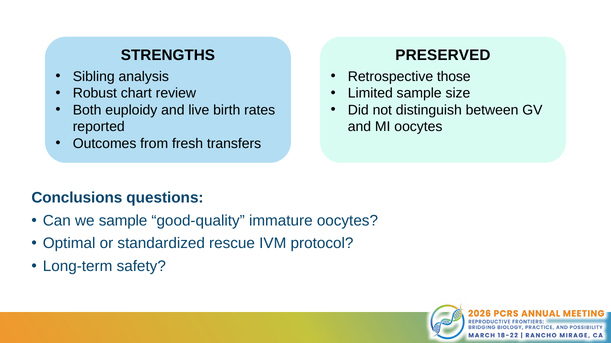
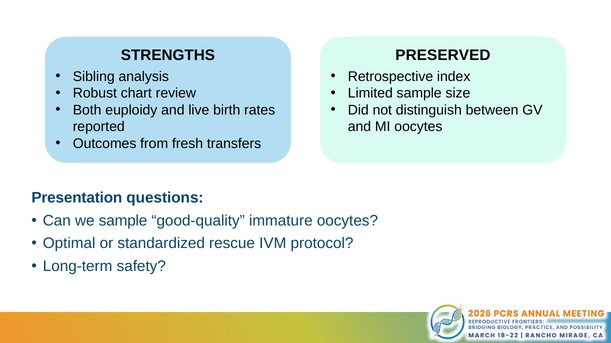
those: those -> index (454, 77)
Conclusions: Conclusions -> Presentation (77, 198)
